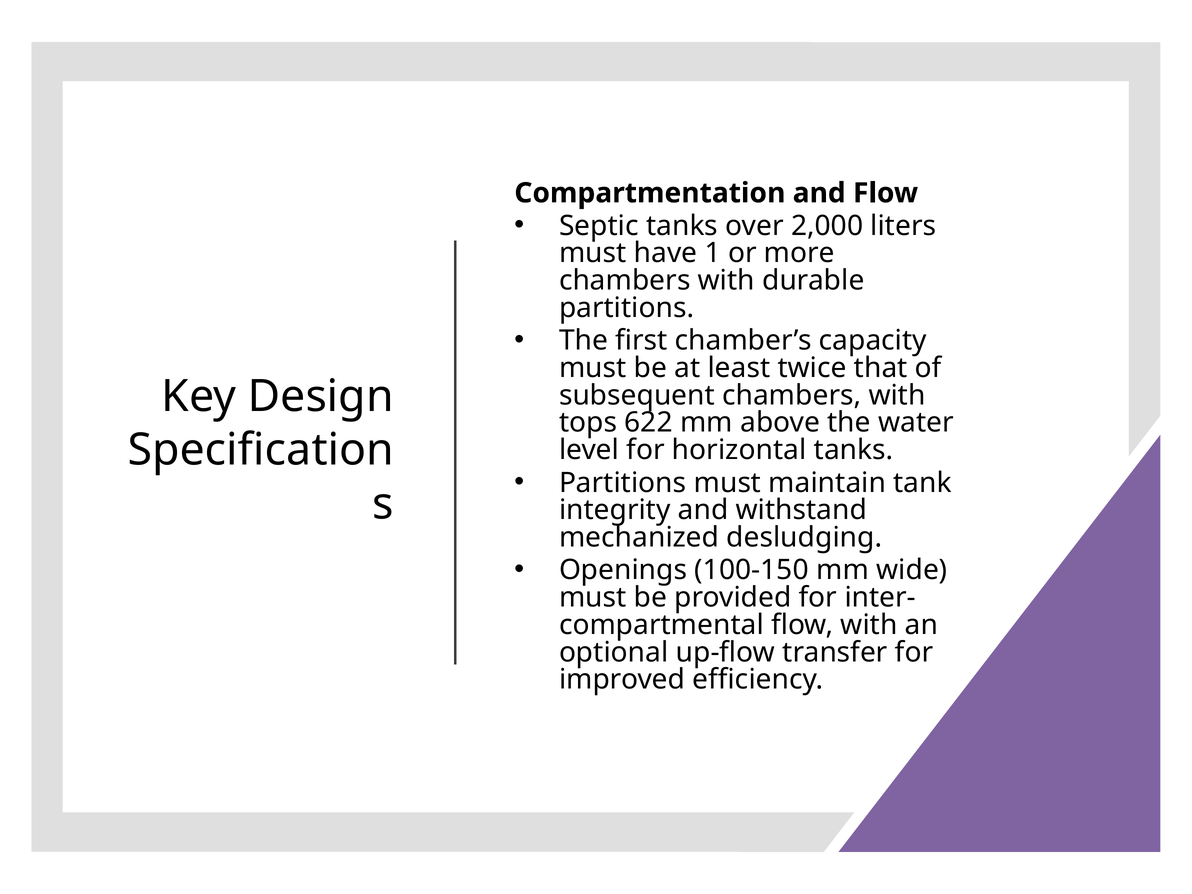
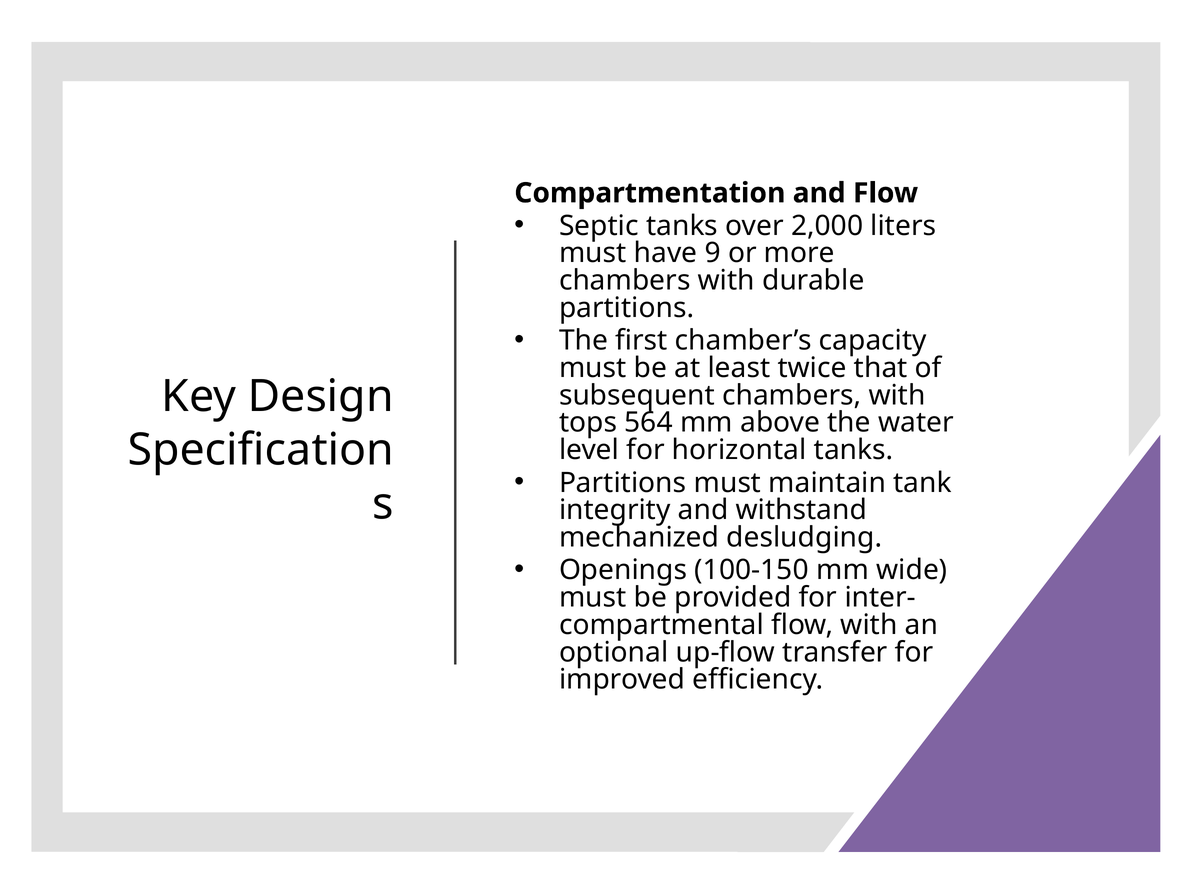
1: 1 -> 9 (713, 253)
622: 622 -> 564 (649, 423)
